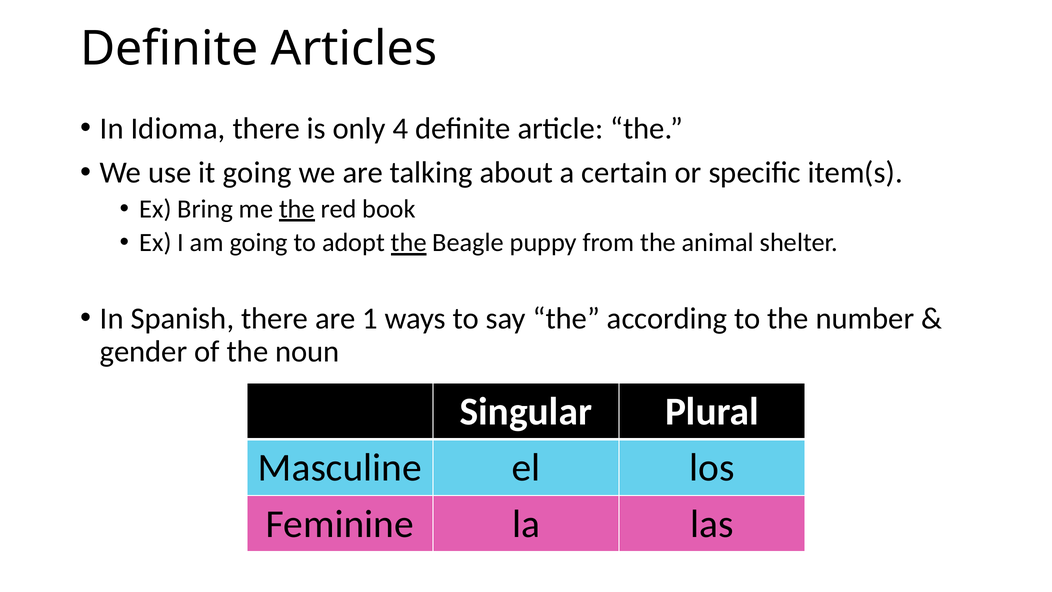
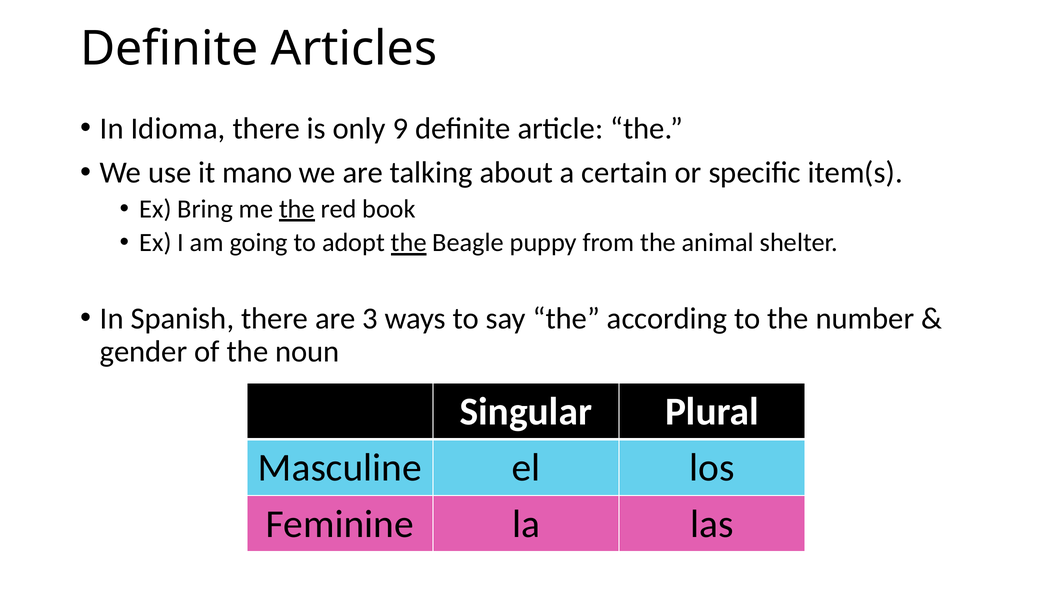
4: 4 -> 9 (400, 128)
it going: going -> mano (257, 173)
1: 1 -> 3 (370, 318)
